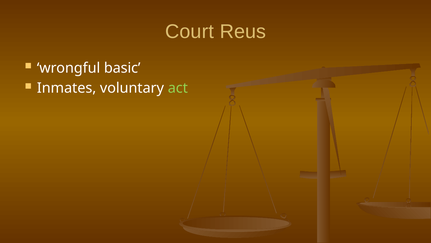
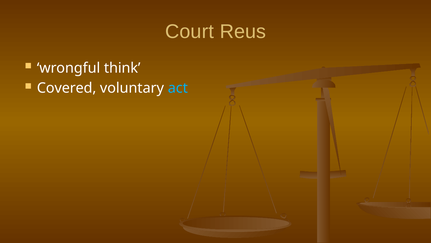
basic: basic -> think (122, 68)
Inmates: Inmates -> Covered (67, 88)
act colour: light green -> light blue (178, 88)
